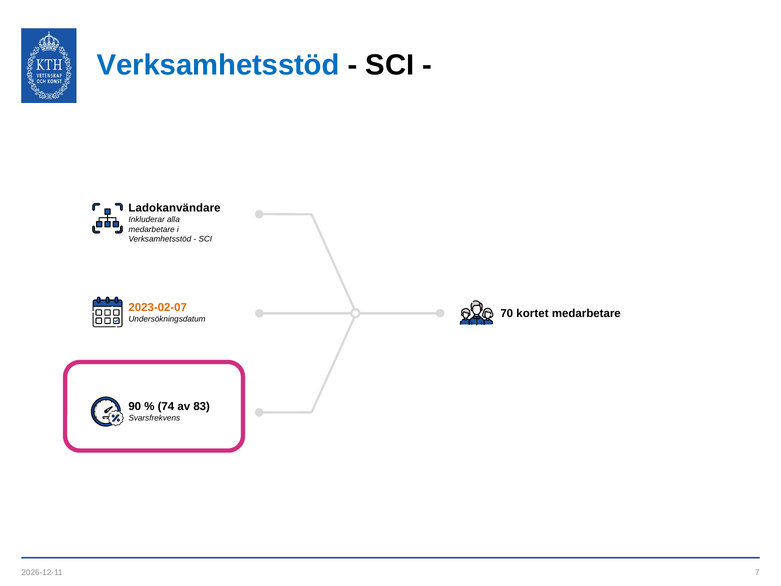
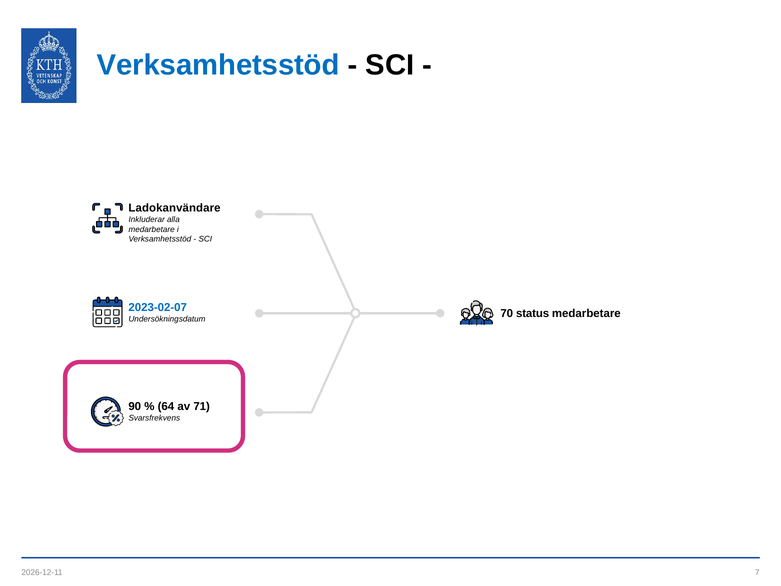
2023-02-07 colour: orange -> blue (158, 307)
kortet: kortet -> status (533, 313)
74: 74 -> 64 (166, 406)
83: 83 -> 71 (202, 406)
